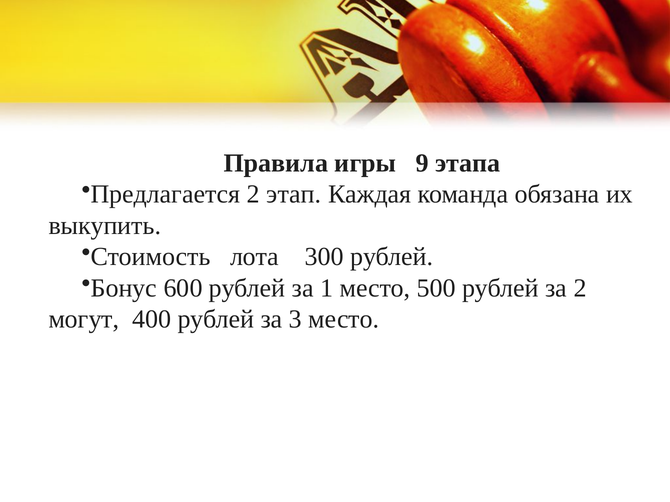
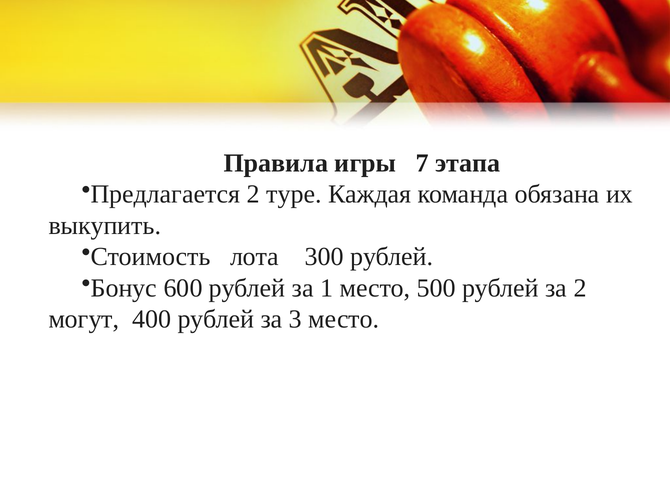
9: 9 -> 7 (422, 163)
этап: этап -> туре (294, 194)
